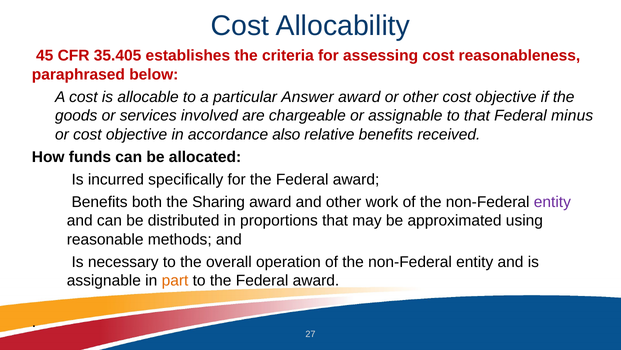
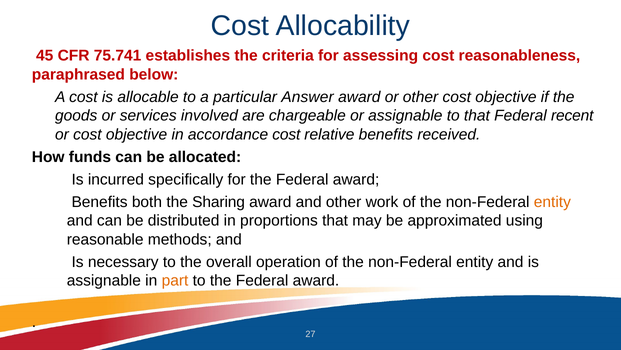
35.405: 35.405 -> 75.741 (118, 56)
minus: minus -> recent (572, 116)
accordance also: also -> cost (286, 134)
entity colour: purple -> orange (552, 202)
